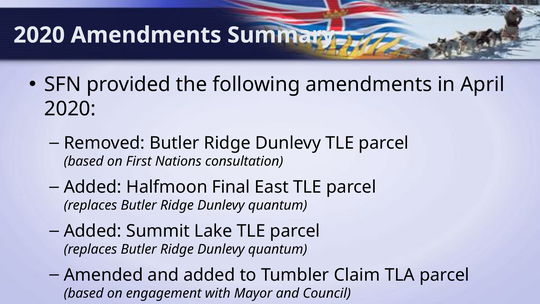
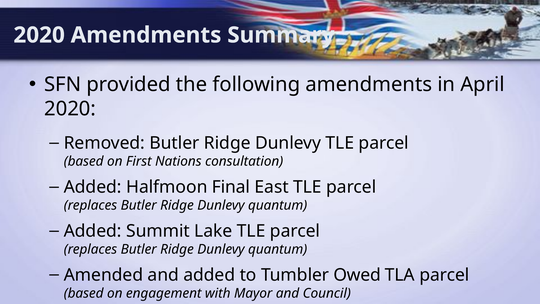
Claim: Claim -> Owed (357, 275)
